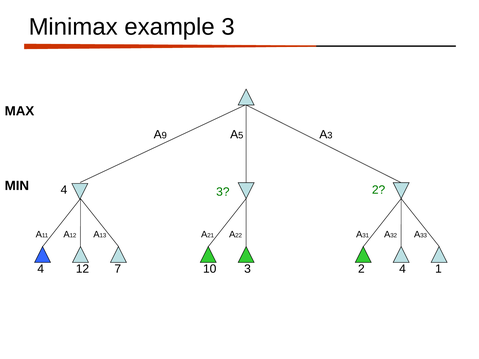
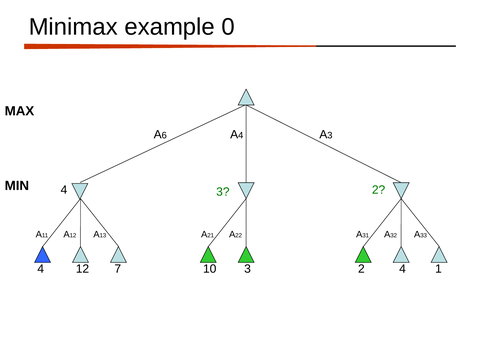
example 3: 3 -> 0 (228, 27)
9: 9 -> 6 (164, 136)
5: 5 -> 4 (241, 136)
